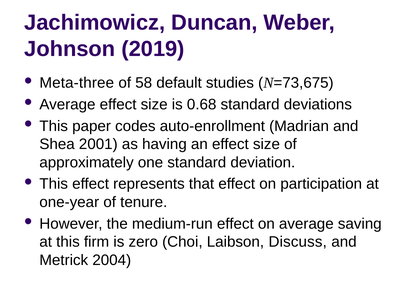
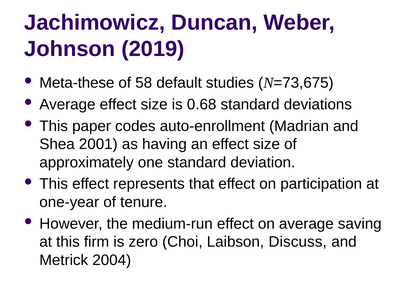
Meta-three: Meta-three -> Meta-these (77, 83)
